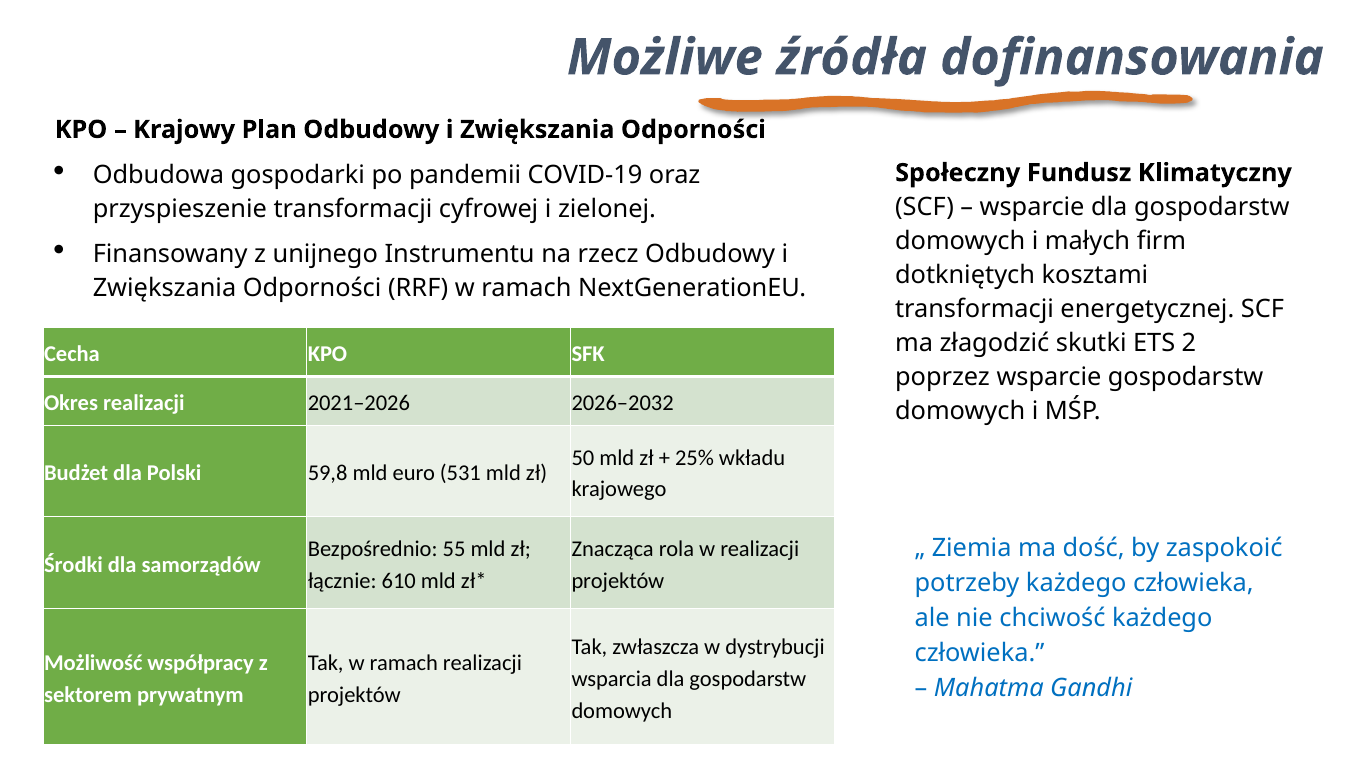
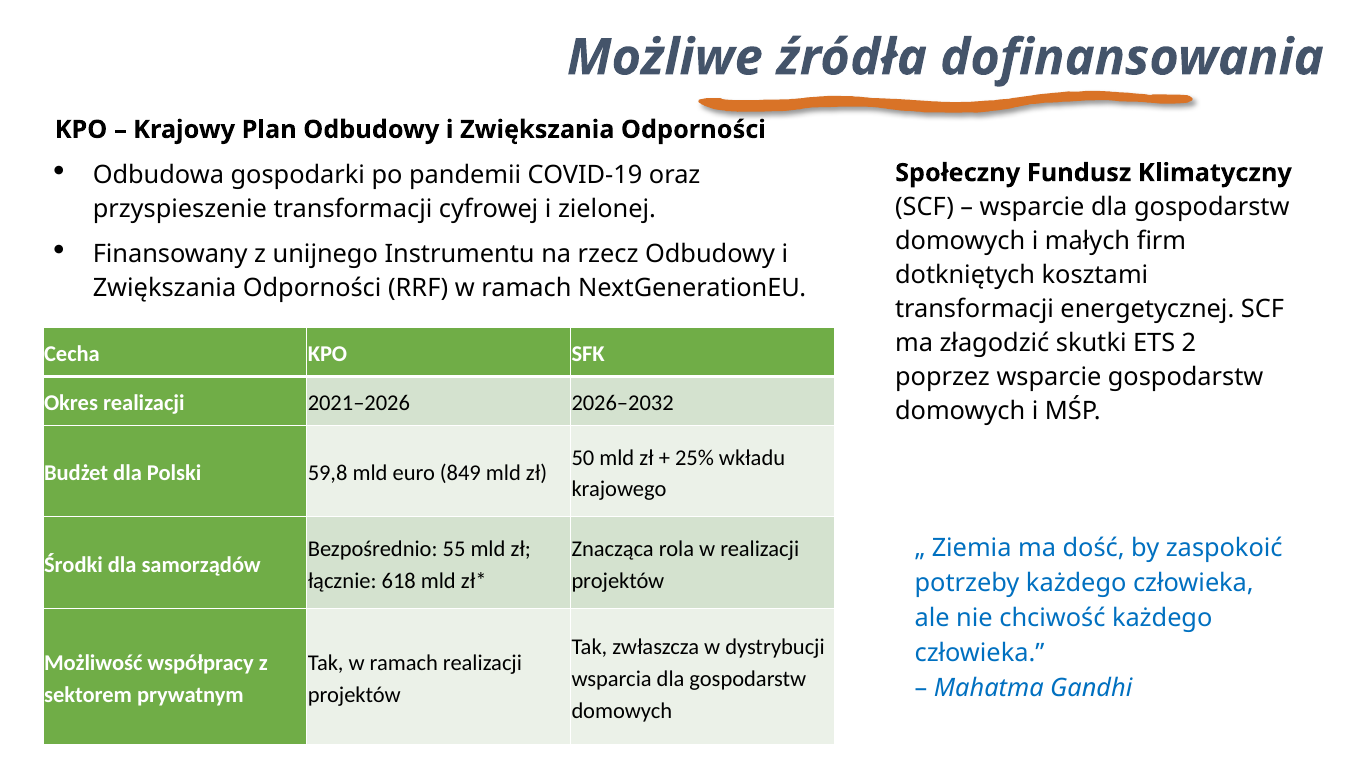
531: 531 -> 849 (460, 473)
610: 610 -> 618 (399, 581)
